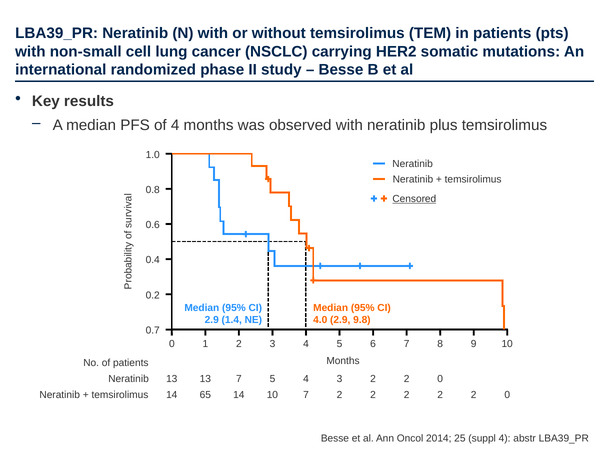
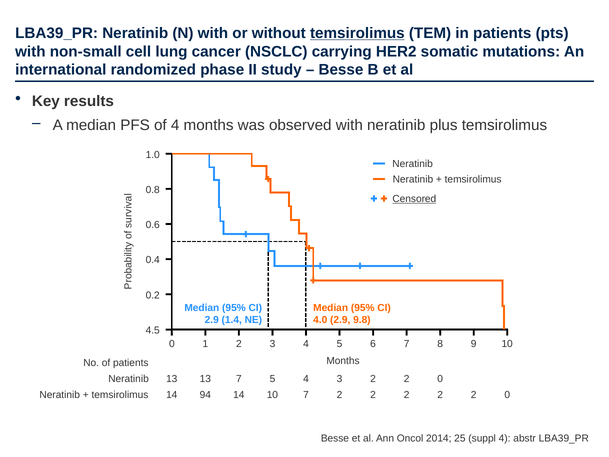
temsirolimus underline: none -> present (357, 33)
0.7: 0.7 -> 4.5 (153, 330)
65: 65 -> 94 (205, 395)
